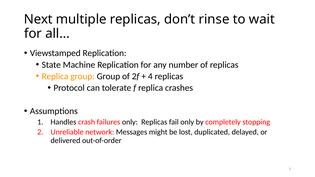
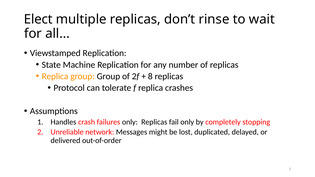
Next: Next -> Elect (38, 19)
4: 4 -> 8 (150, 76)
